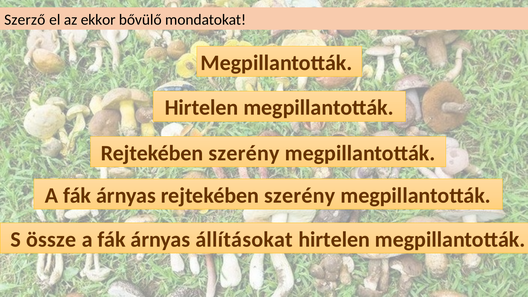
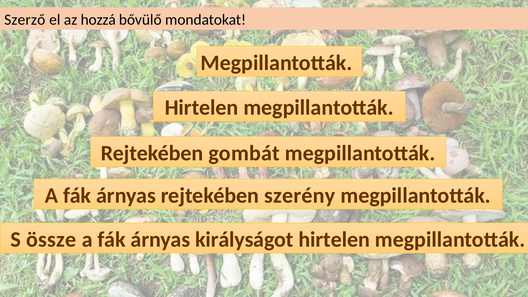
ekkor: ekkor -> hozzá (98, 20)
szerény: szerény -> gombát (244, 153)
állításokat: állításokat -> királyságot (244, 240)
